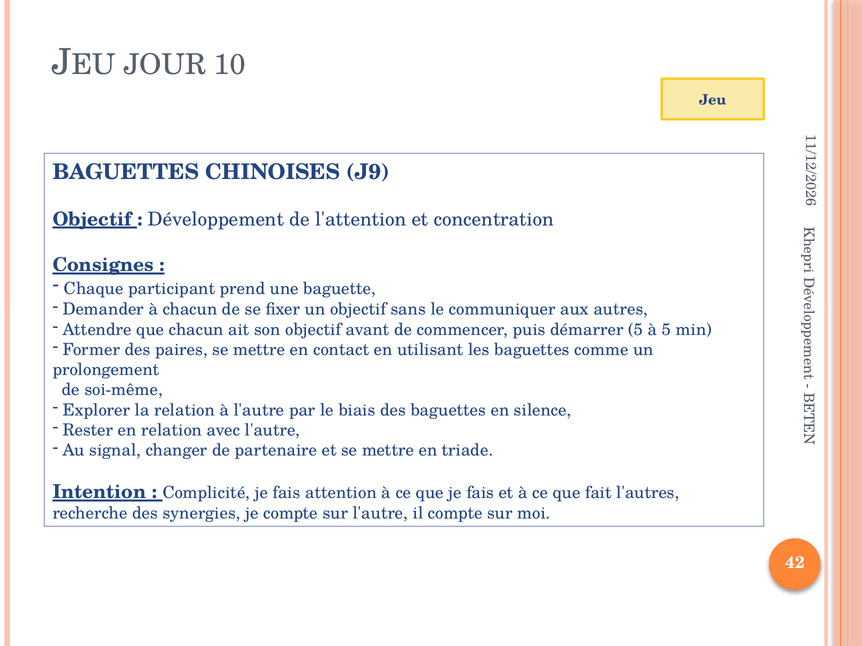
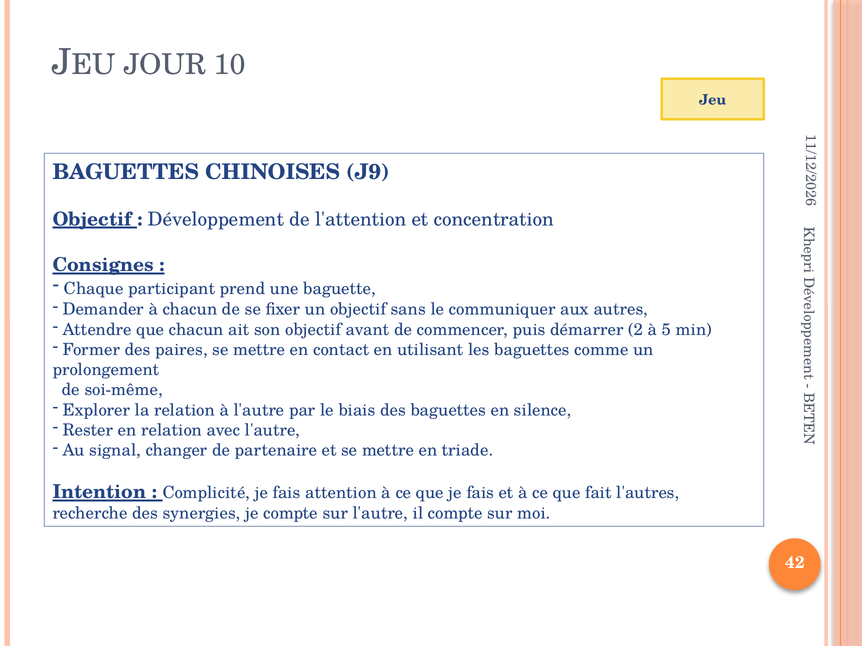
démarrer 5: 5 -> 2 (636, 330)
